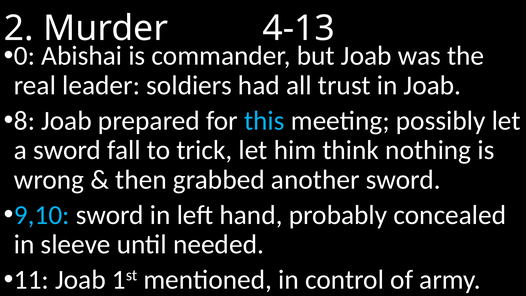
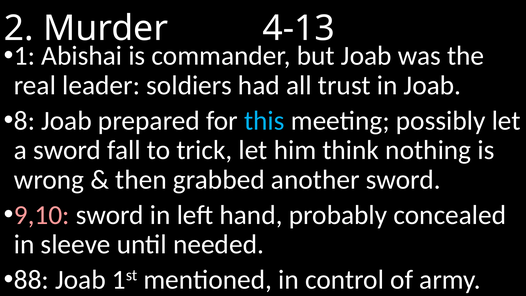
0: 0 -> 1 (24, 56)
9,10 colour: light blue -> pink (42, 215)
11: 11 -> 88 (31, 280)
